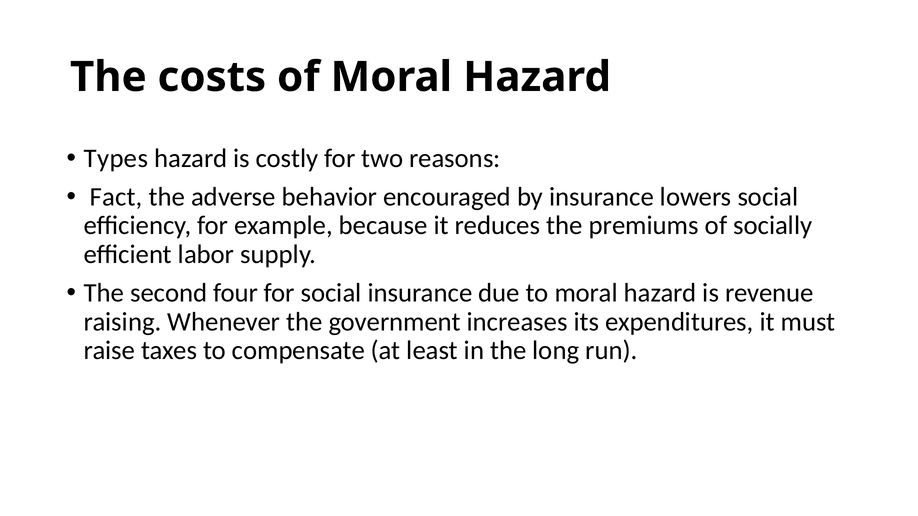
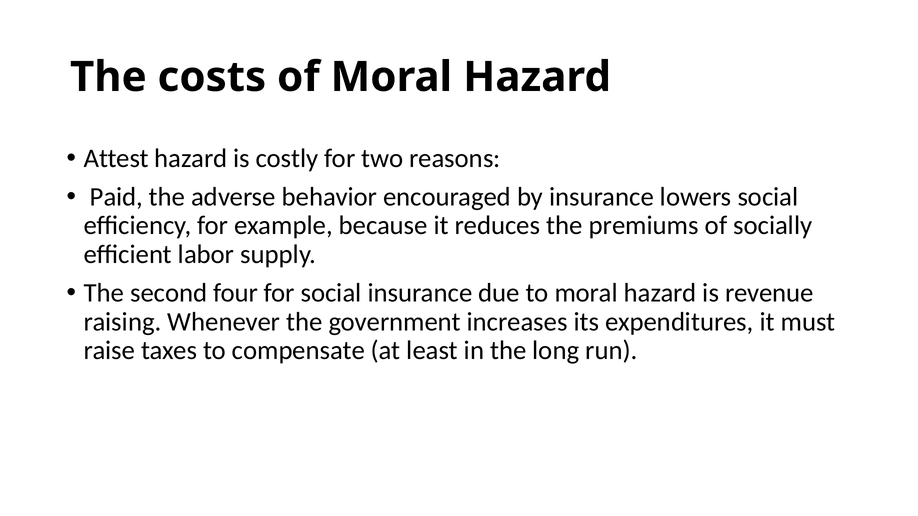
Types: Types -> Attest (116, 158)
Fact: Fact -> Paid (116, 197)
